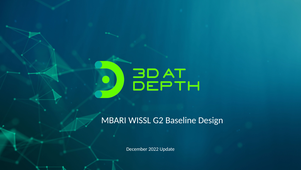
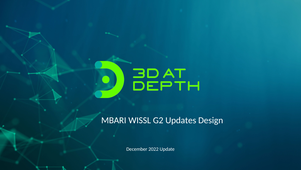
Baseline: Baseline -> Updates (181, 120)
